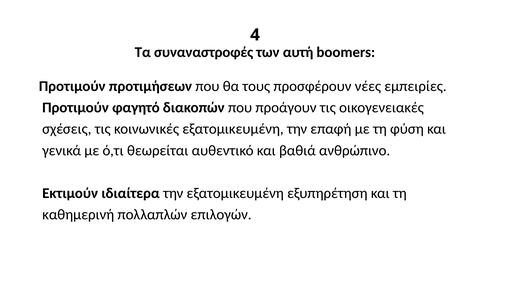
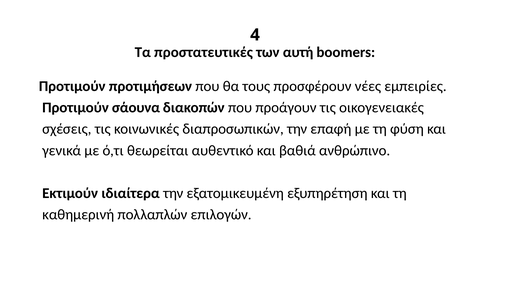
συναναστροφές: συναναστροφές -> προστατευτικές (203, 52)
φαγητό: φαγητό -> σάουνα (136, 108)
κοινωνικές εξατομικευμένη: εξατομικευμένη -> διαπροσωπικών (233, 129)
